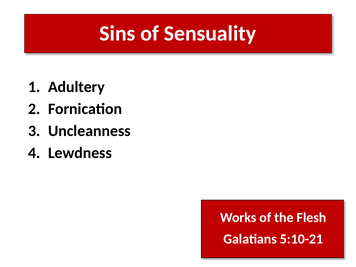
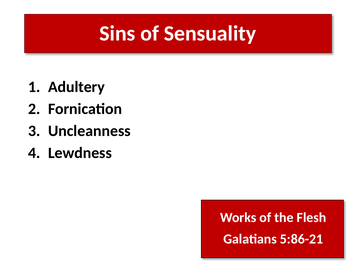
5:10-21: 5:10-21 -> 5:86-21 (302, 239)
